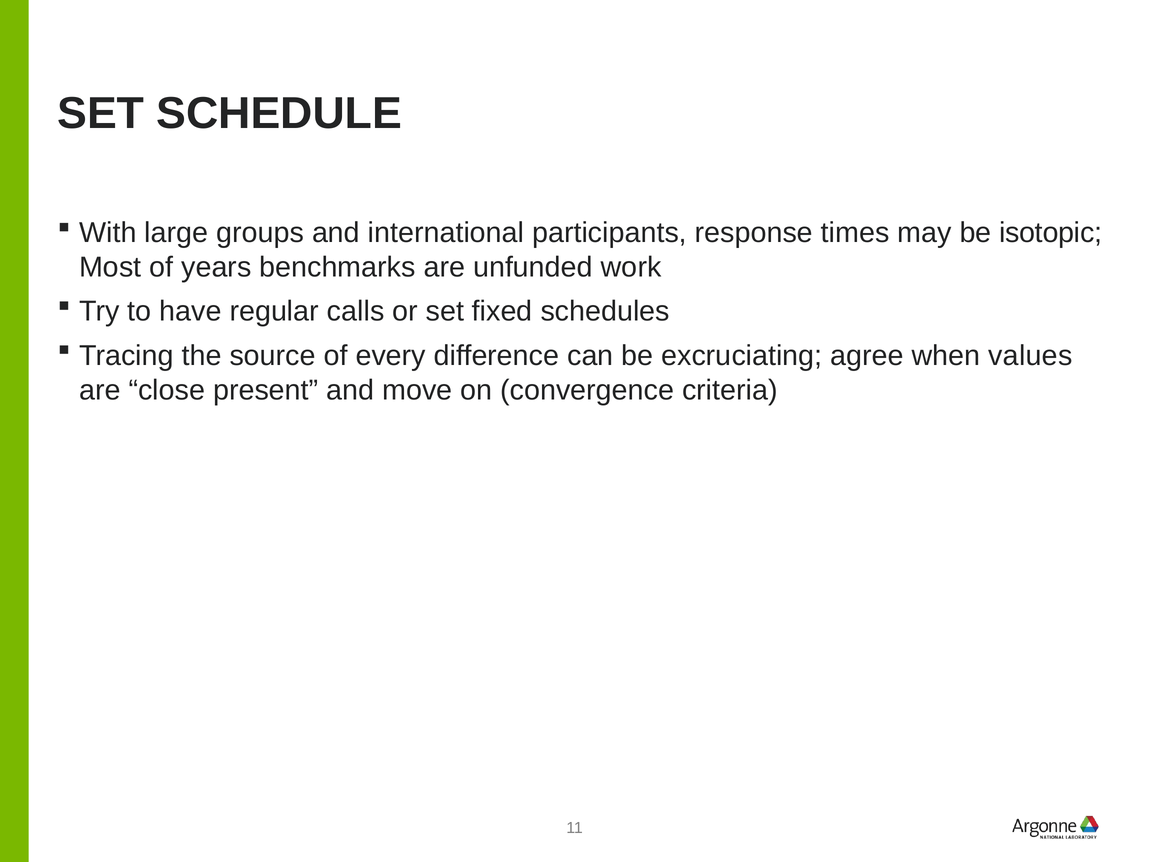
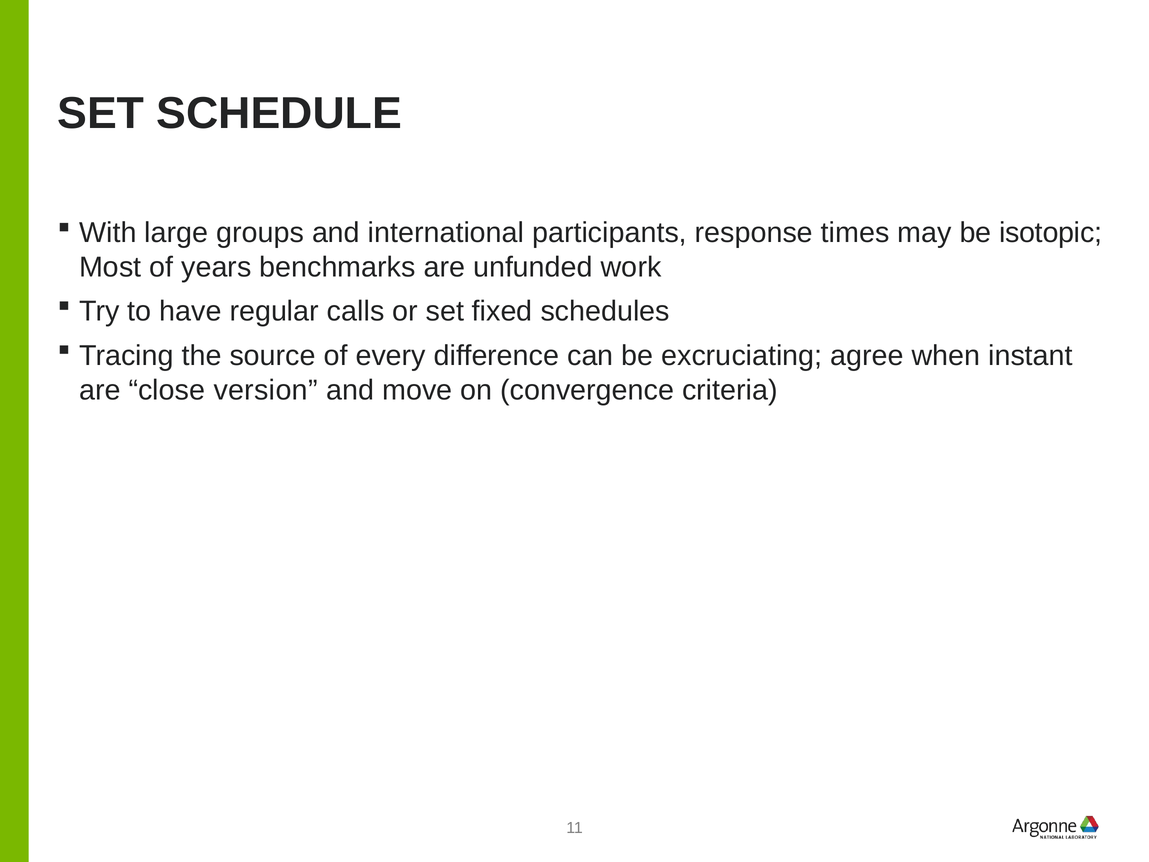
values: values -> instant (1030, 355)
present: present -> version (266, 390)
